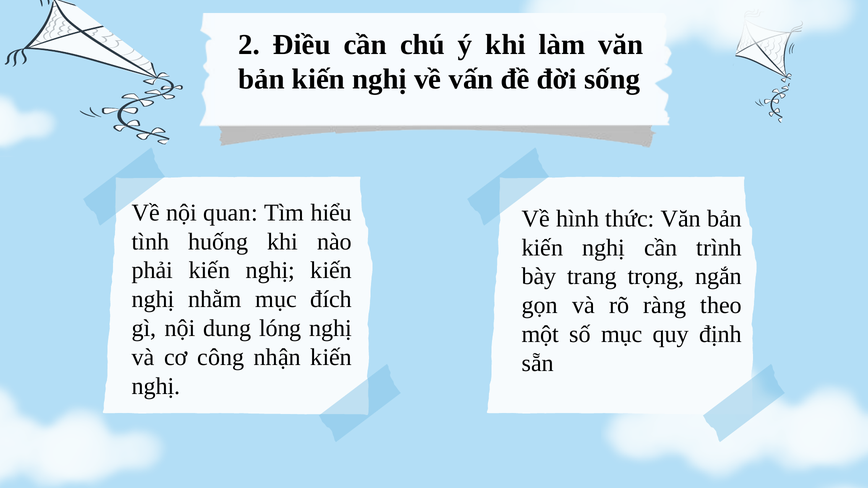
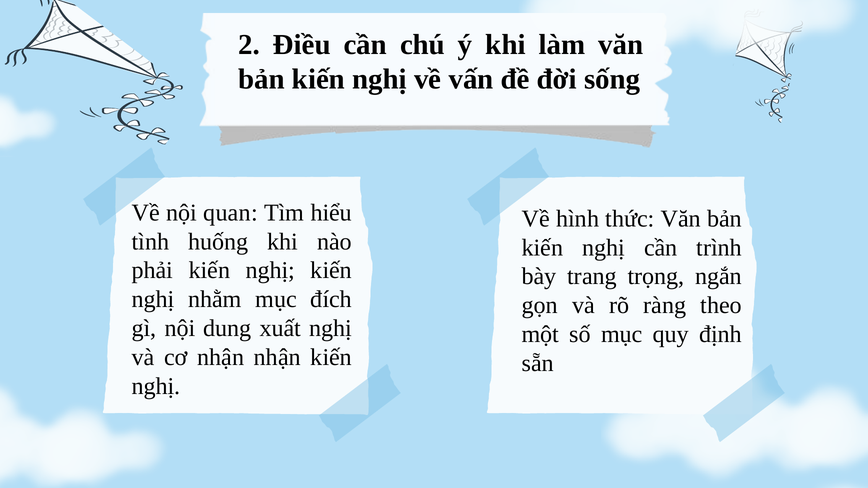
lóng: lóng -> xuất (280, 328)
cơ công: công -> nhận (221, 357)
